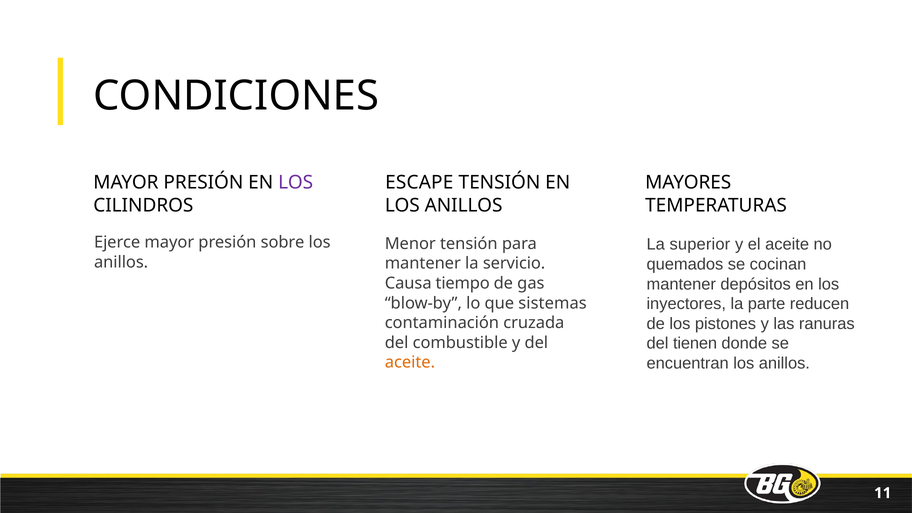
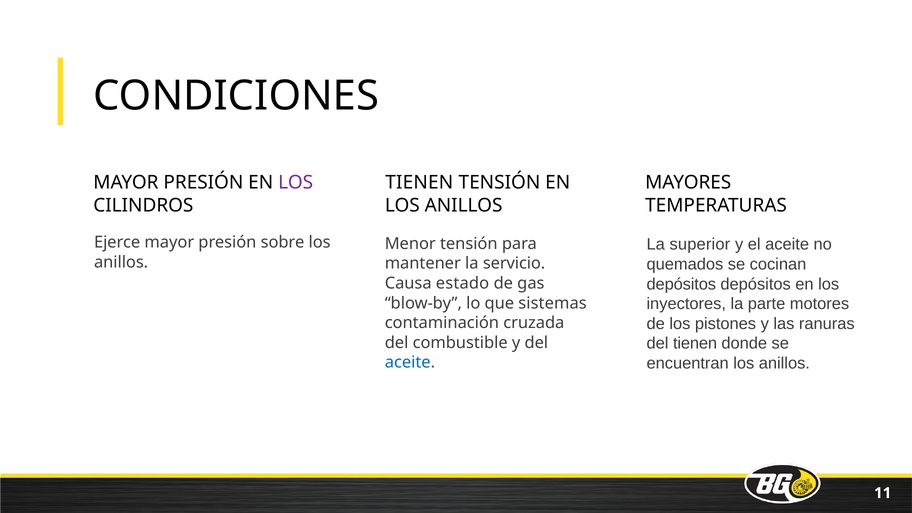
ESCAPE: ESCAPE -> TIENEN (419, 182)
mantener: mantener -> depósitos (681, 284)
tiempo: tiempo -> estado (463, 283)
reducen: reducen -> motores (820, 304)
aceite colour: orange -> blue (410, 362)
